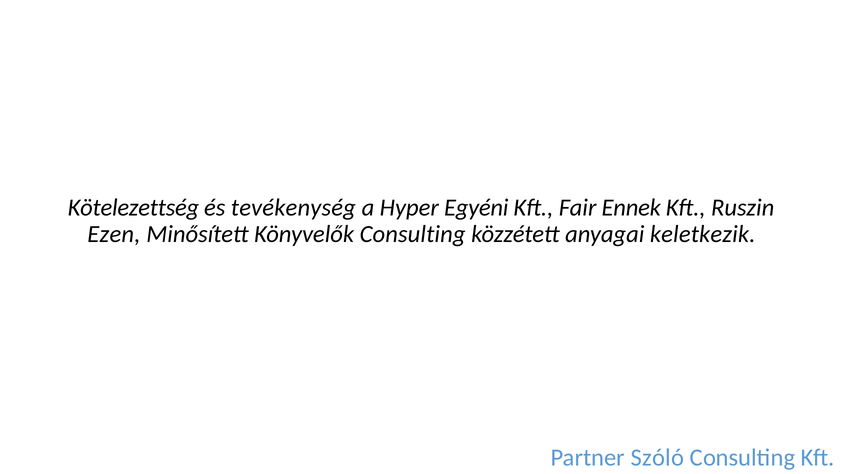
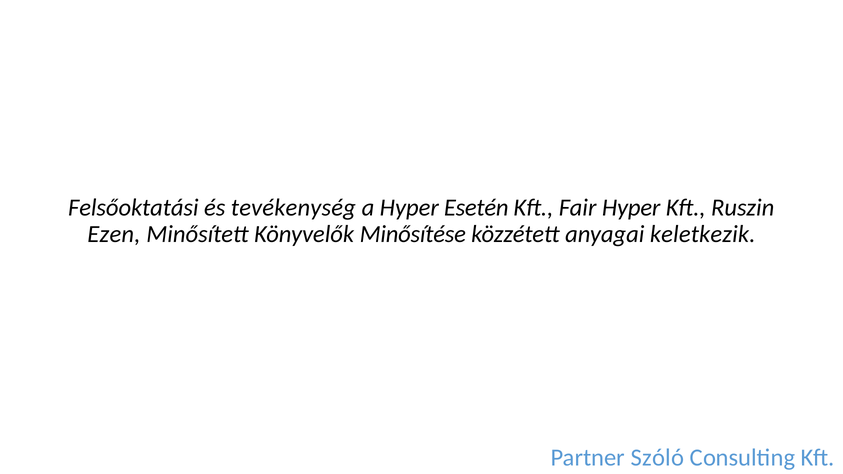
Kötelezettség: Kötelezettség -> Felsőoktatási (133, 208)
Egyéni: Egyéni -> Esetén (476, 208)
Fair Ennek: Ennek -> Hyper (631, 208)
Könyvelők Consulting: Consulting -> Minősítése (413, 234)
